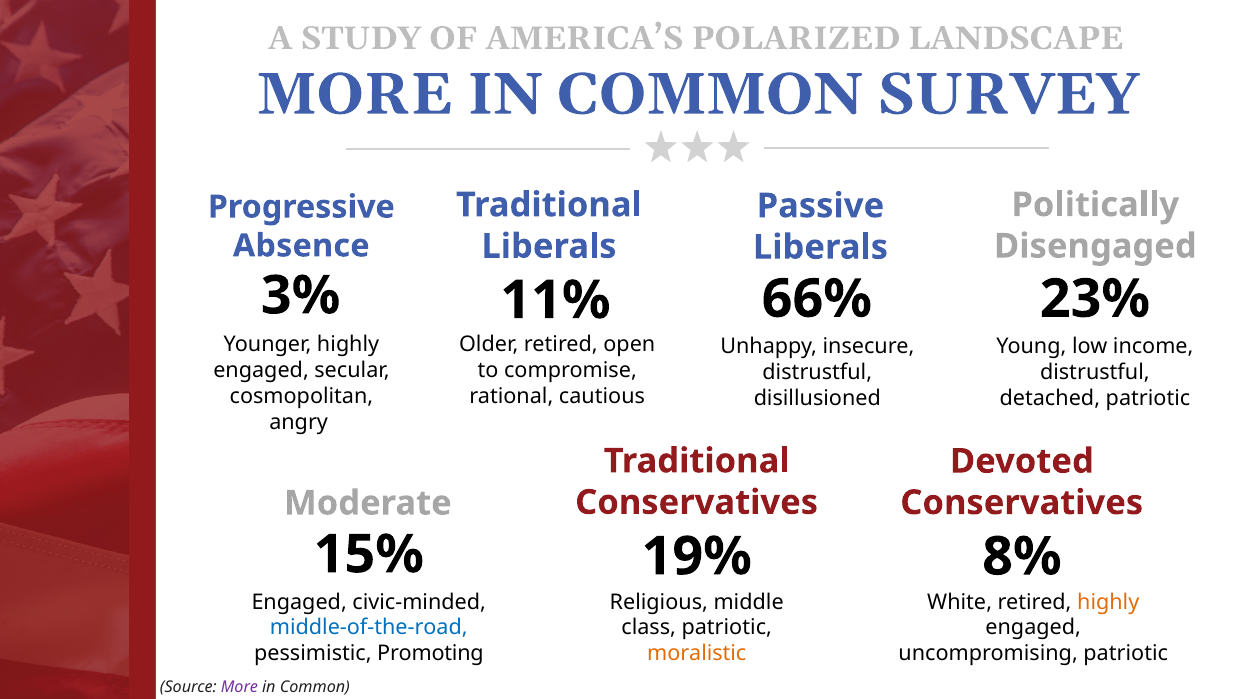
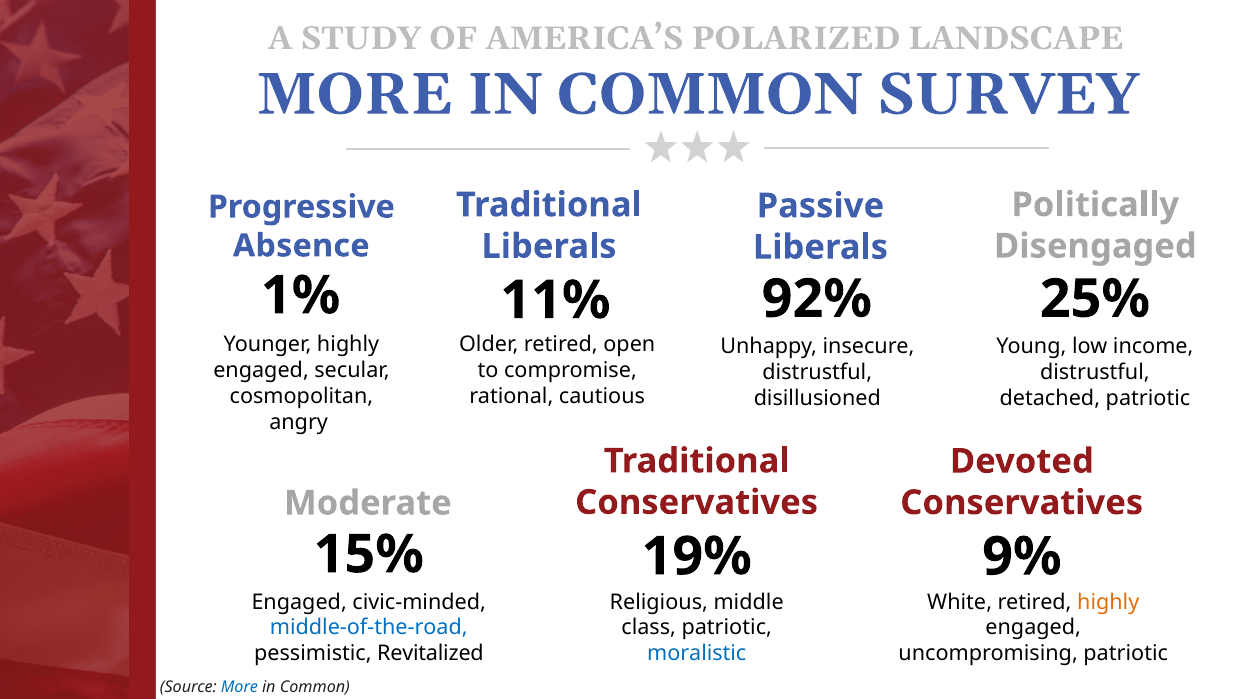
3%: 3% -> 1% (301, 296)
66%: 66% -> 92% (817, 299)
23%: 23% -> 25% (1095, 299)
8%: 8% -> 9% (1022, 557)
Promoting: Promoting -> Revitalized (430, 654)
moralistic colour: orange -> blue (697, 654)
More colour: purple -> blue (239, 688)
